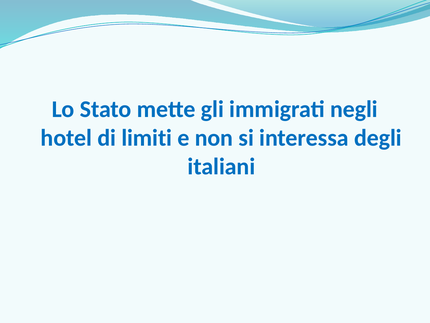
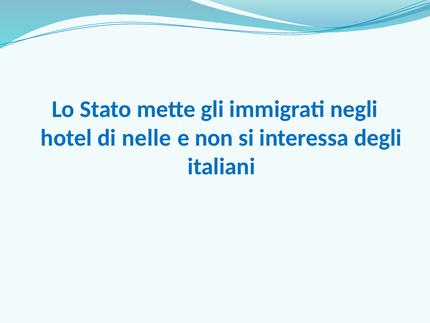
limiti: limiti -> nelle (147, 138)
